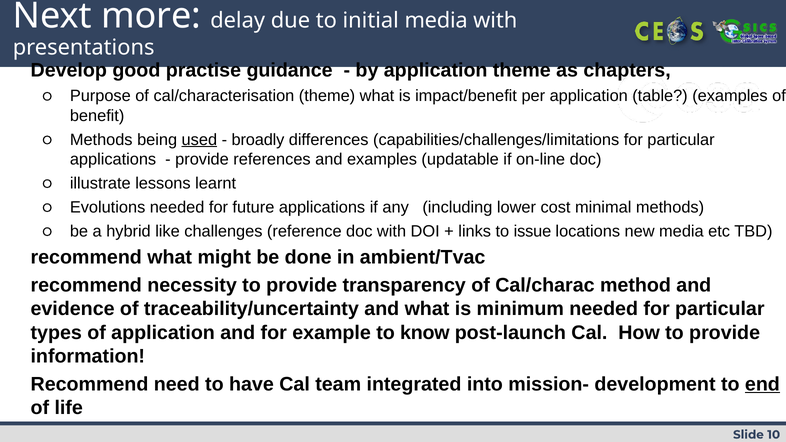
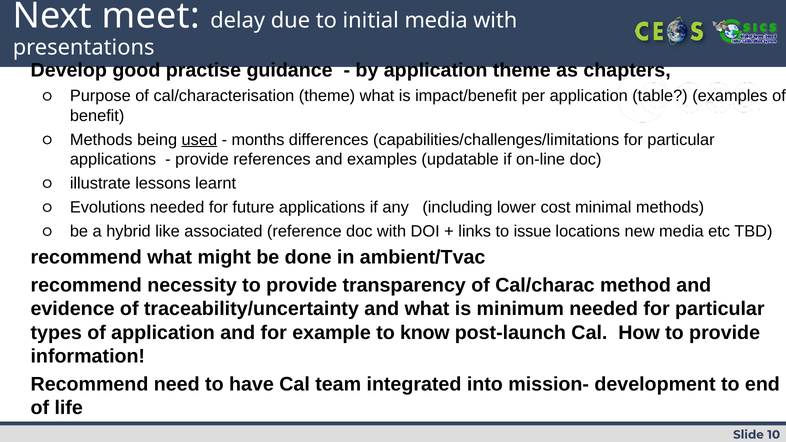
more: more -> meet (151, 16)
broadly: broadly -> months (258, 140)
challenges: challenges -> associated (223, 231)
end underline: present -> none (762, 384)
